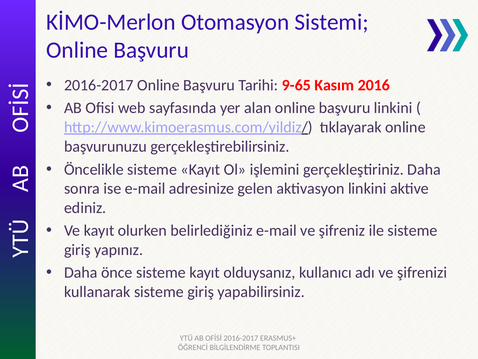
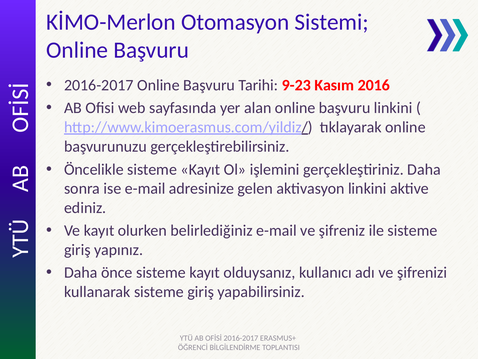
9-65: 9-65 -> 9-23 (296, 85)
